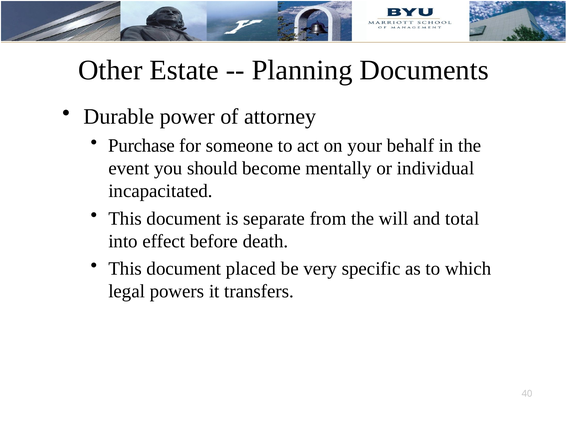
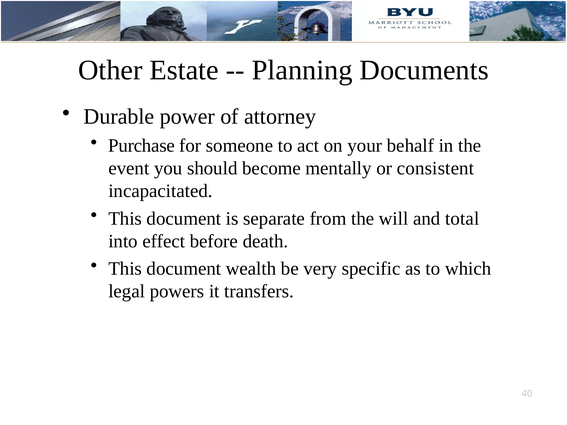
individual: individual -> consistent (436, 169)
placed: placed -> wealth (251, 269)
